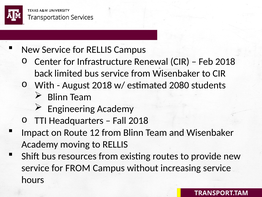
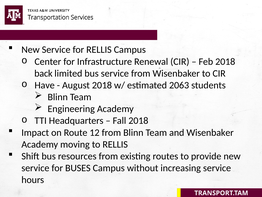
With: With -> Have (45, 85)
2080: 2080 -> 2063 (179, 85)
for FROM: FROM -> BUSES (78, 168)
